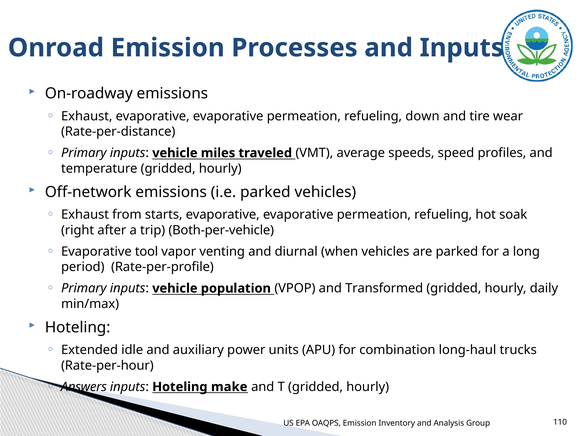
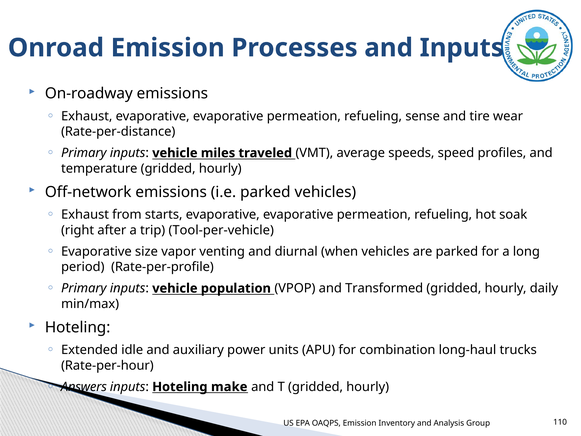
down: down -> sense (423, 116)
Both-per-vehicle: Both-per-vehicle -> Tool-per-vehicle (221, 230)
tool: tool -> size (146, 251)
